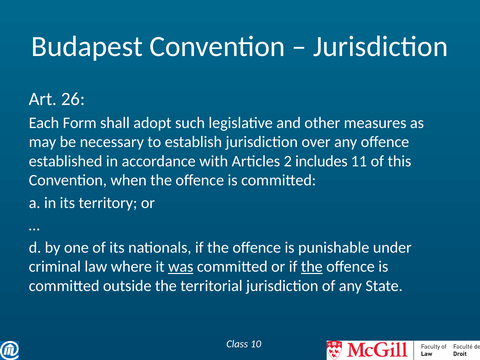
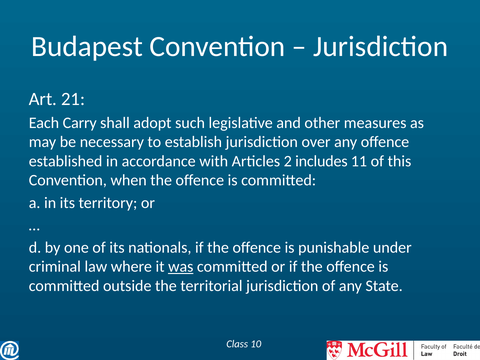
26: 26 -> 21 (73, 99)
Form: Form -> Carry (80, 123)
the underline: present -> none (312, 267)
